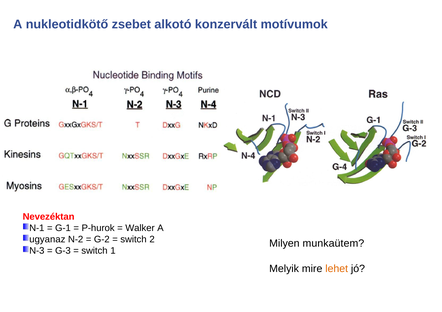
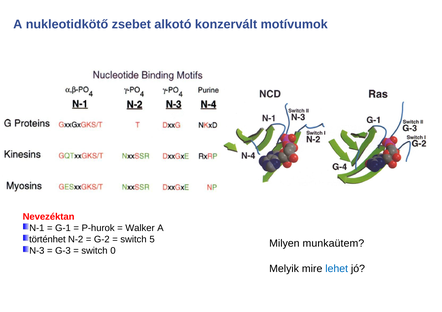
ugyanaz: ugyanaz -> történhet (47, 240)
2: 2 -> 5 (152, 240)
1: 1 -> 0 (113, 251)
lehet colour: orange -> blue (337, 269)
